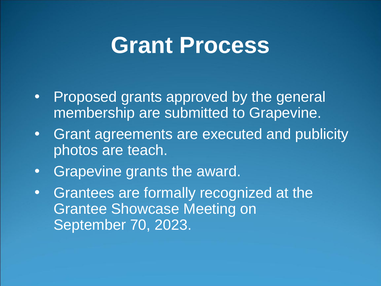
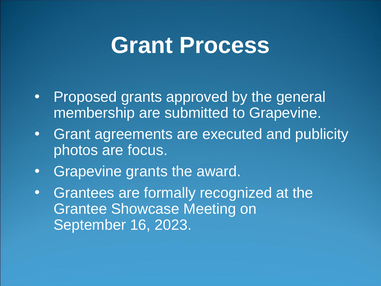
teach: teach -> focus (148, 150)
70: 70 -> 16 (140, 225)
